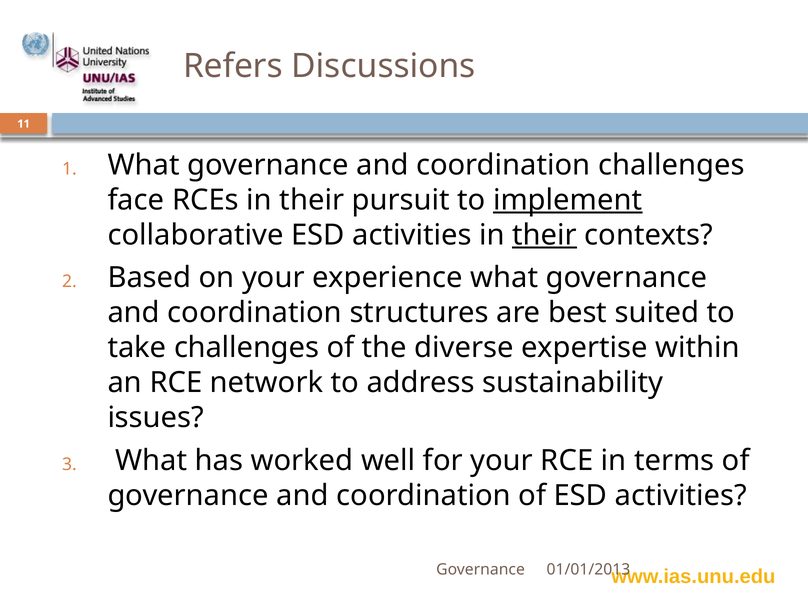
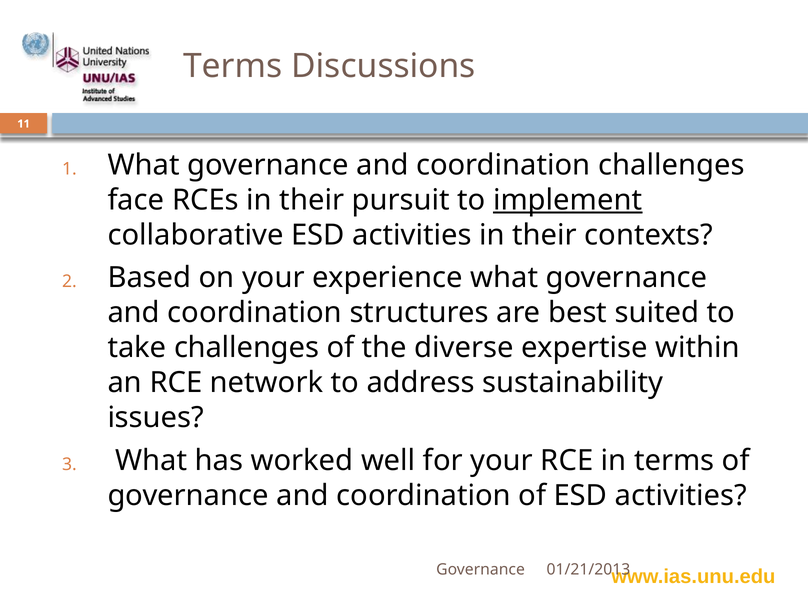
Refers: Refers -> Terms (233, 66)
their underline: present -> none (545, 235)
01/01/2013: 01/01/2013 -> 01/21/2013 (588, 569)
